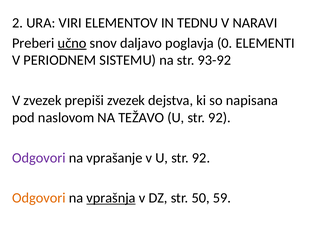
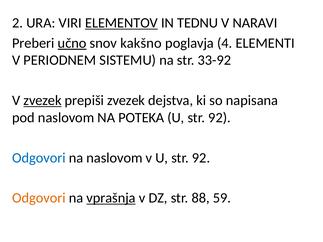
ELEMENTOV underline: none -> present (121, 23)
daljavo: daljavo -> kakšno (141, 43)
0: 0 -> 4 (225, 43)
93-92: 93-92 -> 33-92 (214, 60)
zvezek underline: none -> present (43, 101)
TEŽAVO: TEŽAVO -> POTEKA (141, 118)
Odgovori colour: purple -> blue (39, 158)
na vprašanje: vprašanje -> naslovom (114, 158)
50: 50 -> 88 (201, 198)
